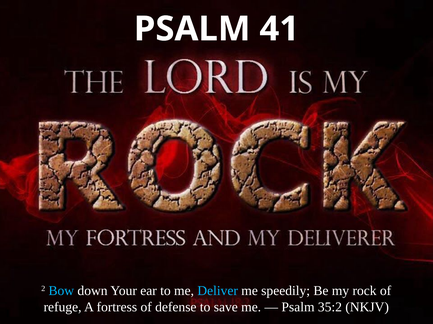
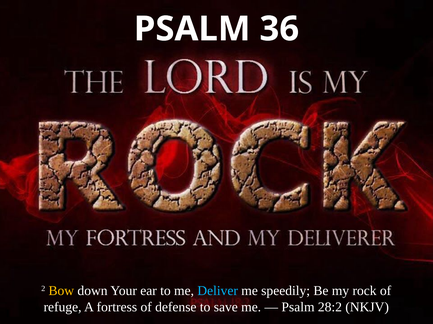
41: 41 -> 36 (279, 29)
Bow colour: light blue -> yellow (61, 291)
35:2: 35:2 -> 28:2 (330, 308)
